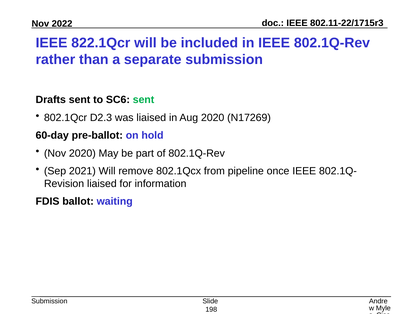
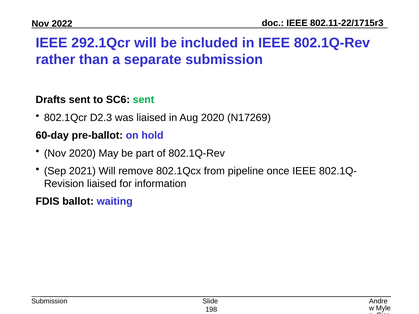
822.1Qcr: 822.1Qcr -> 292.1Qcr (101, 43)
